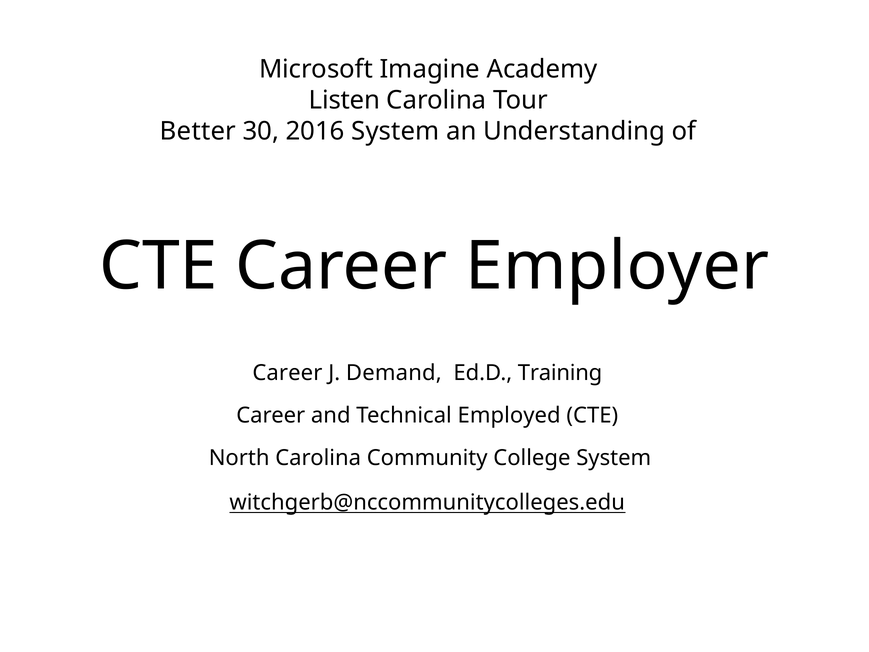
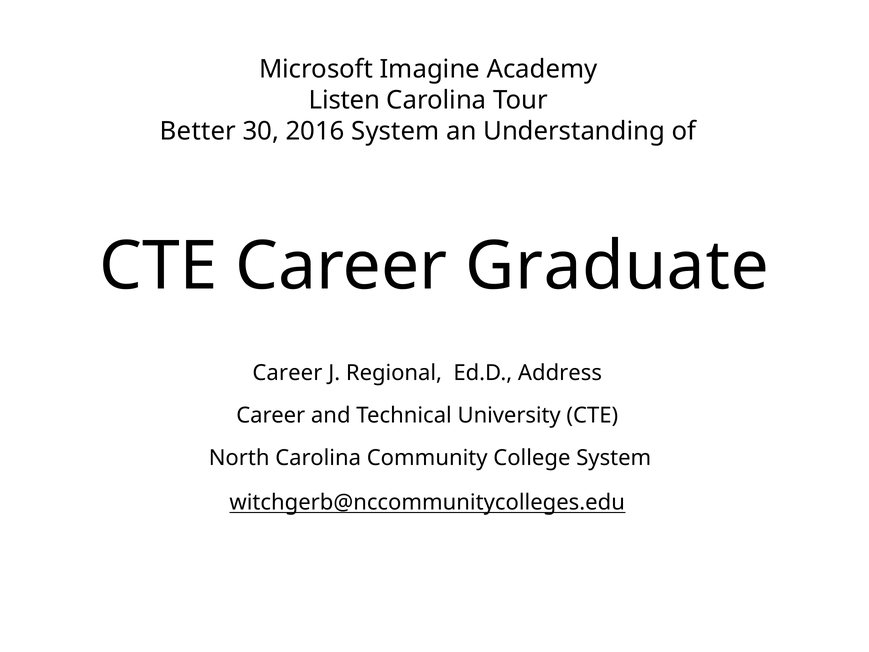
Employer: Employer -> Graduate (617, 266)
Demand: Demand -> Regional (394, 373)
Training: Training -> Address (560, 373)
Employed: Employed -> University (509, 415)
